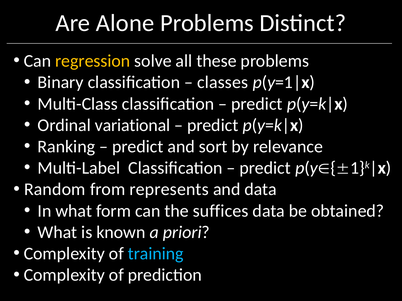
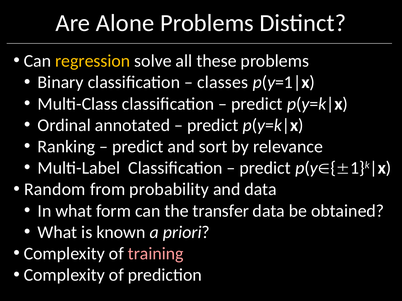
variational: variational -> annotated (133, 125)
represents: represents -> probability (169, 190)
suffices: suffices -> transfer (221, 211)
training colour: light blue -> pink (156, 254)
